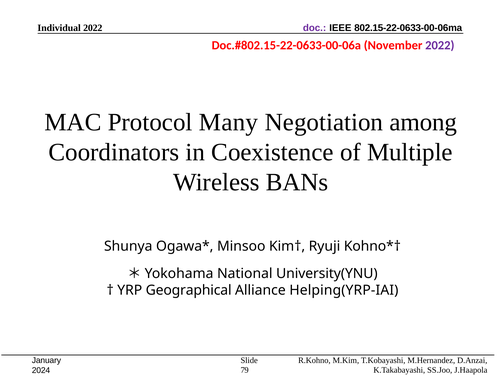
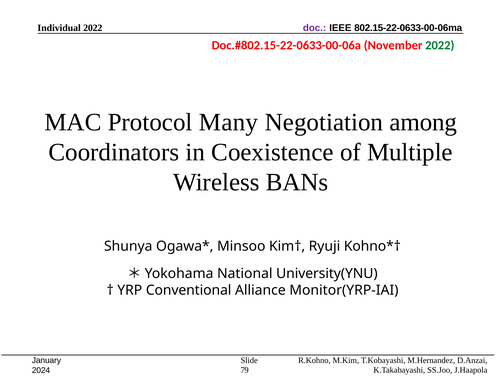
2022 colour: purple -> green (440, 45)
Geographical: Geographical -> Conventional (189, 290)
Helping(YRP-IAI: Helping(YRP-IAI -> Monitor(YRP-IAI (344, 290)
